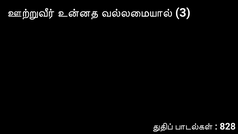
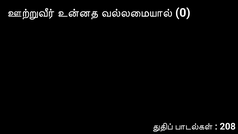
3: 3 -> 0 (183, 13)
828: 828 -> 208 (228, 126)
